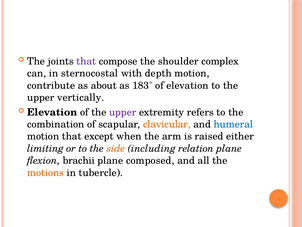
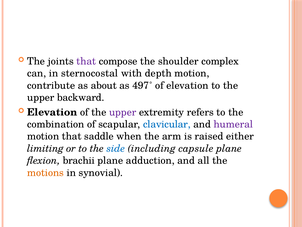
183˚: 183˚ -> 497˚ (142, 85)
vertically: vertically -> backward (81, 97)
clavicular colour: orange -> blue (167, 124)
humeral colour: blue -> purple (233, 124)
except: except -> saddle (99, 136)
side colour: orange -> blue (116, 148)
relation: relation -> capsule (196, 148)
composed: composed -> adduction (150, 160)
tubercle: tubercle -> synovial (101, 172)
